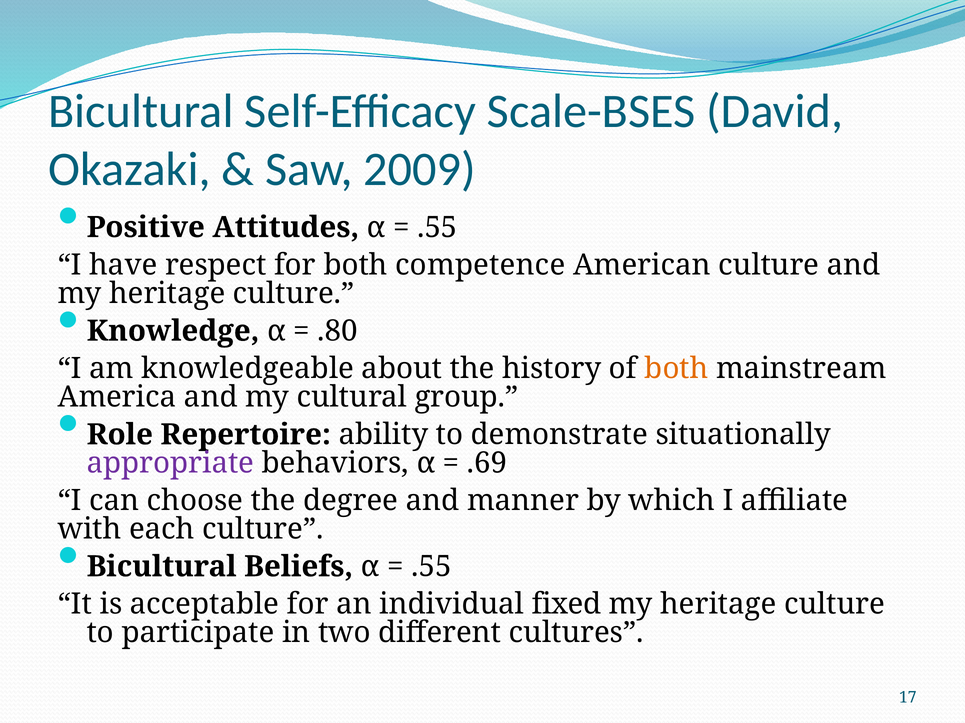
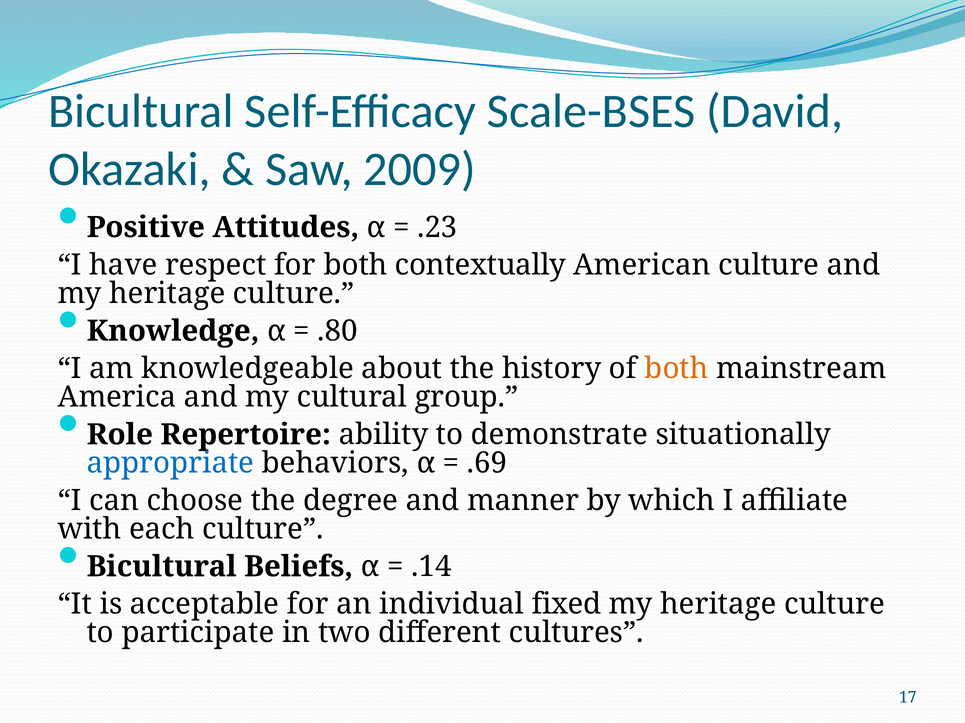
.55: .55 -> .23 (437, 228)
competence: competence -> contextually (481, 265)
appropriate colour: purple -> blue (170, 463)
.55: .55 -> .14 (431, 567)
